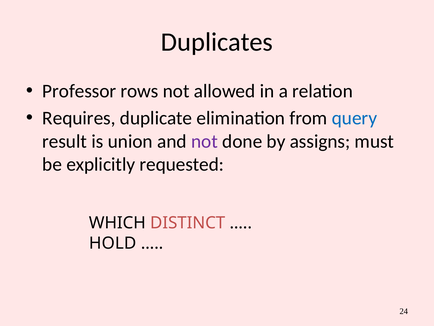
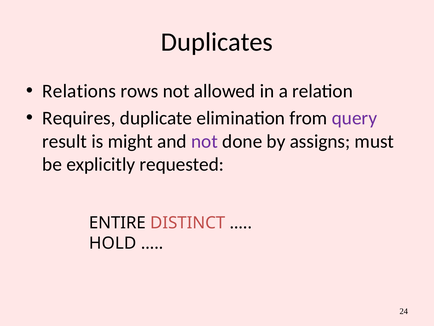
Professor: Professor -> Relations (79, 91)
query colour: blue -> purple (354, 118)
union: union -> might (130, 141)
WHICH: WHICH -> ENTIRE (117, 223)
